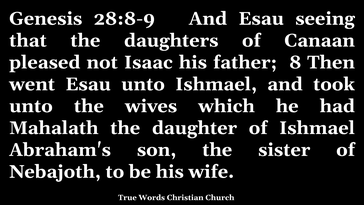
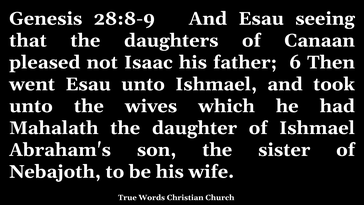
8: 8 -> 6 (295, 62)
